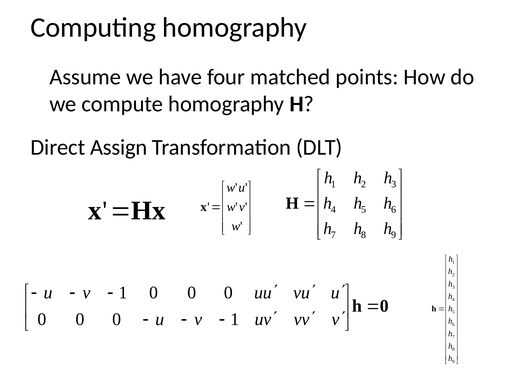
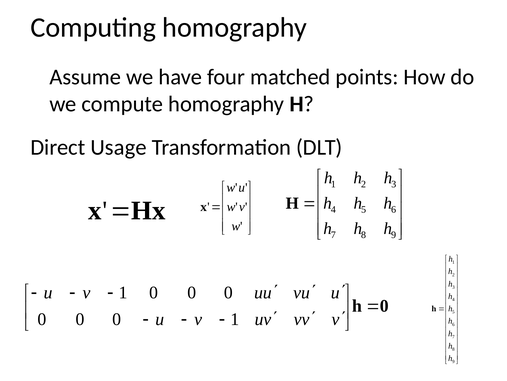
Assign: Assign -> Usage (118, 147)
